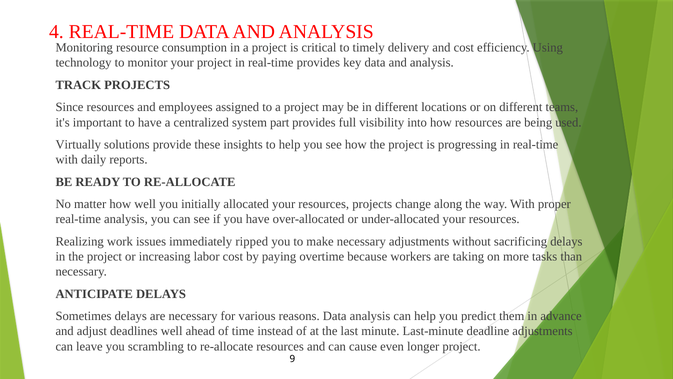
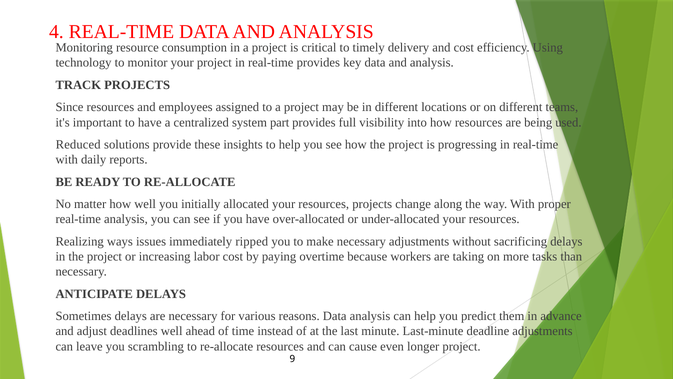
Virtually: Virtually -> Reduced (78, 144)
work: work -> ways (120, 241)
